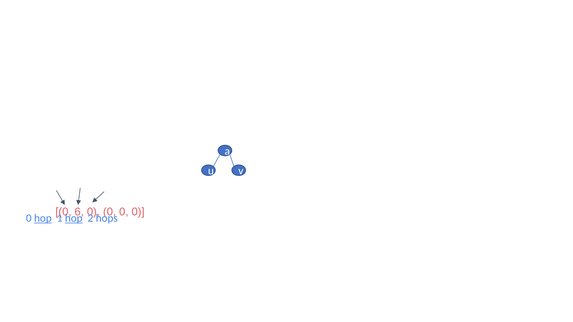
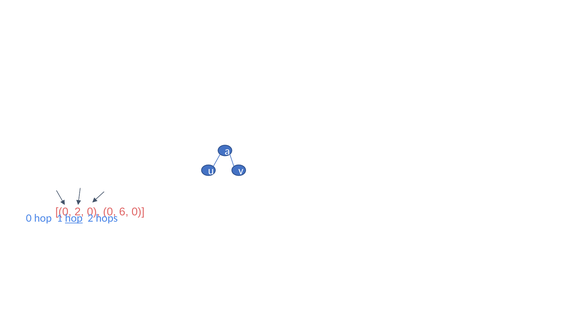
6: 6 -> 2 (79, 212)
0: 0 -> 6 (124, 212)
hop underline: present -> none (43, 218)
